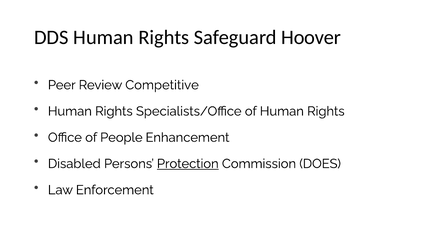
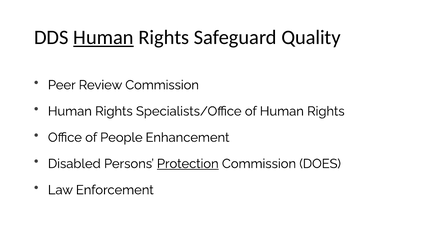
Human underline: none -> present (104, 38)
Hoover: Hoover -> Quality (311, 38)
Review Competitive: Competitive -> Commission (162, 85)
